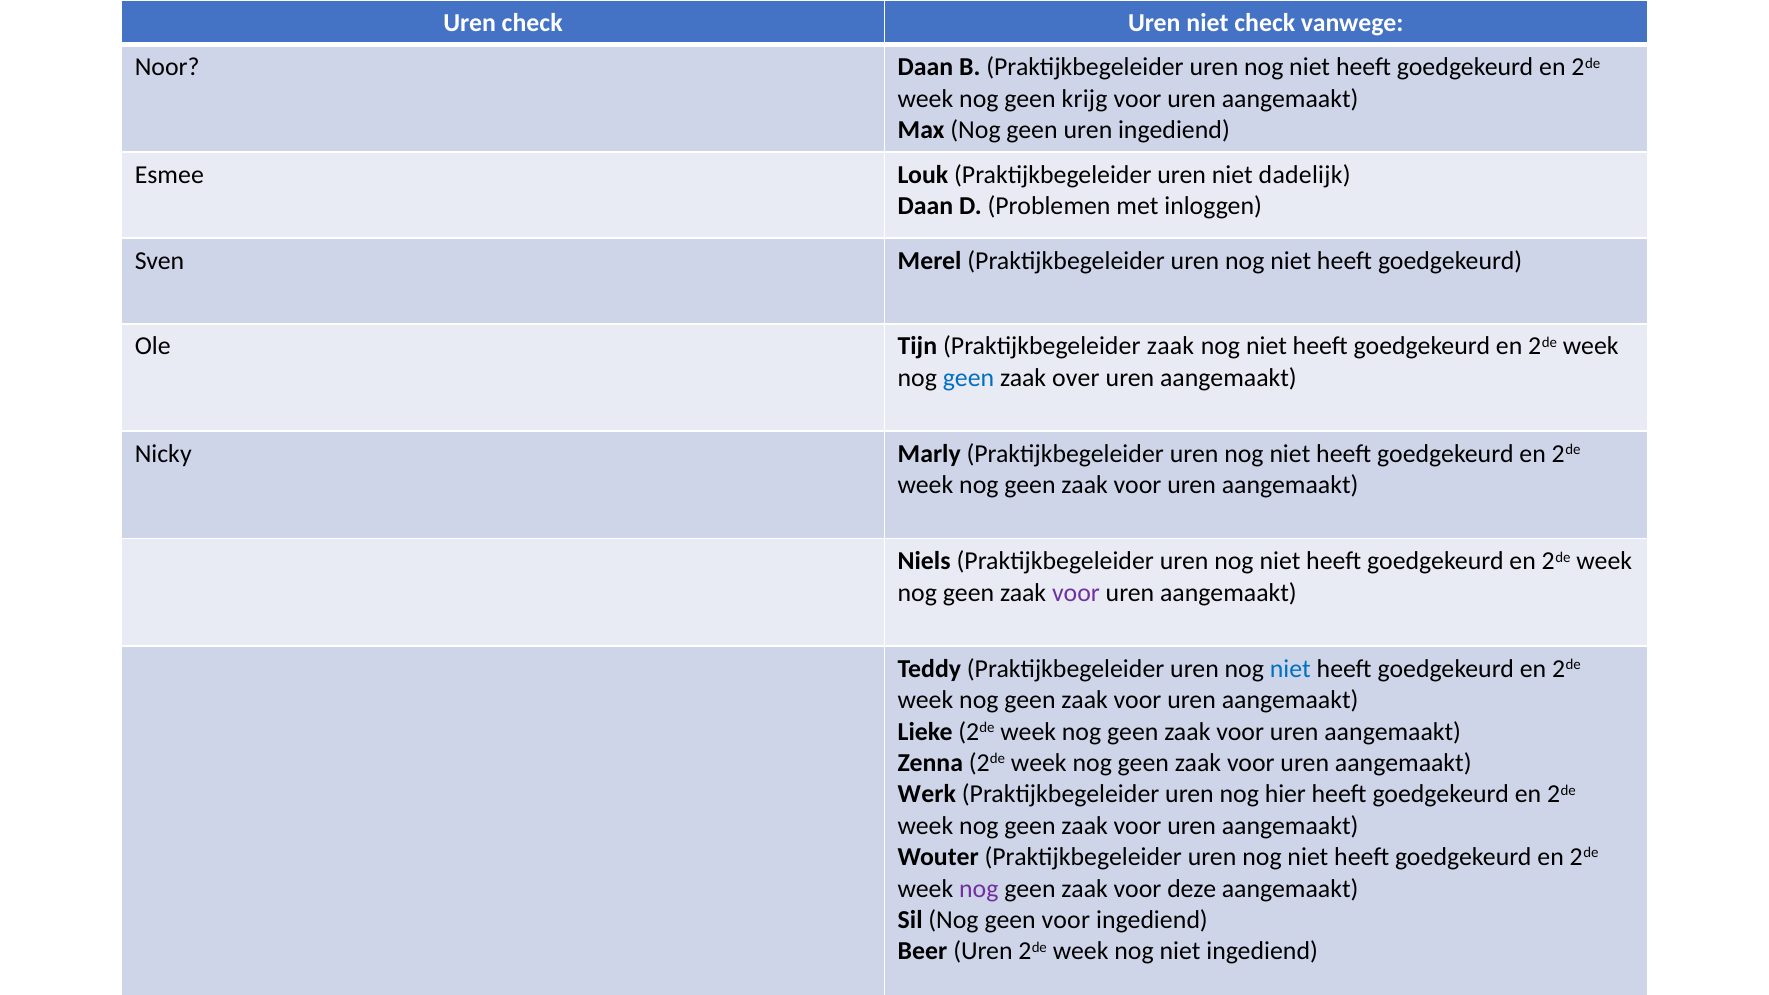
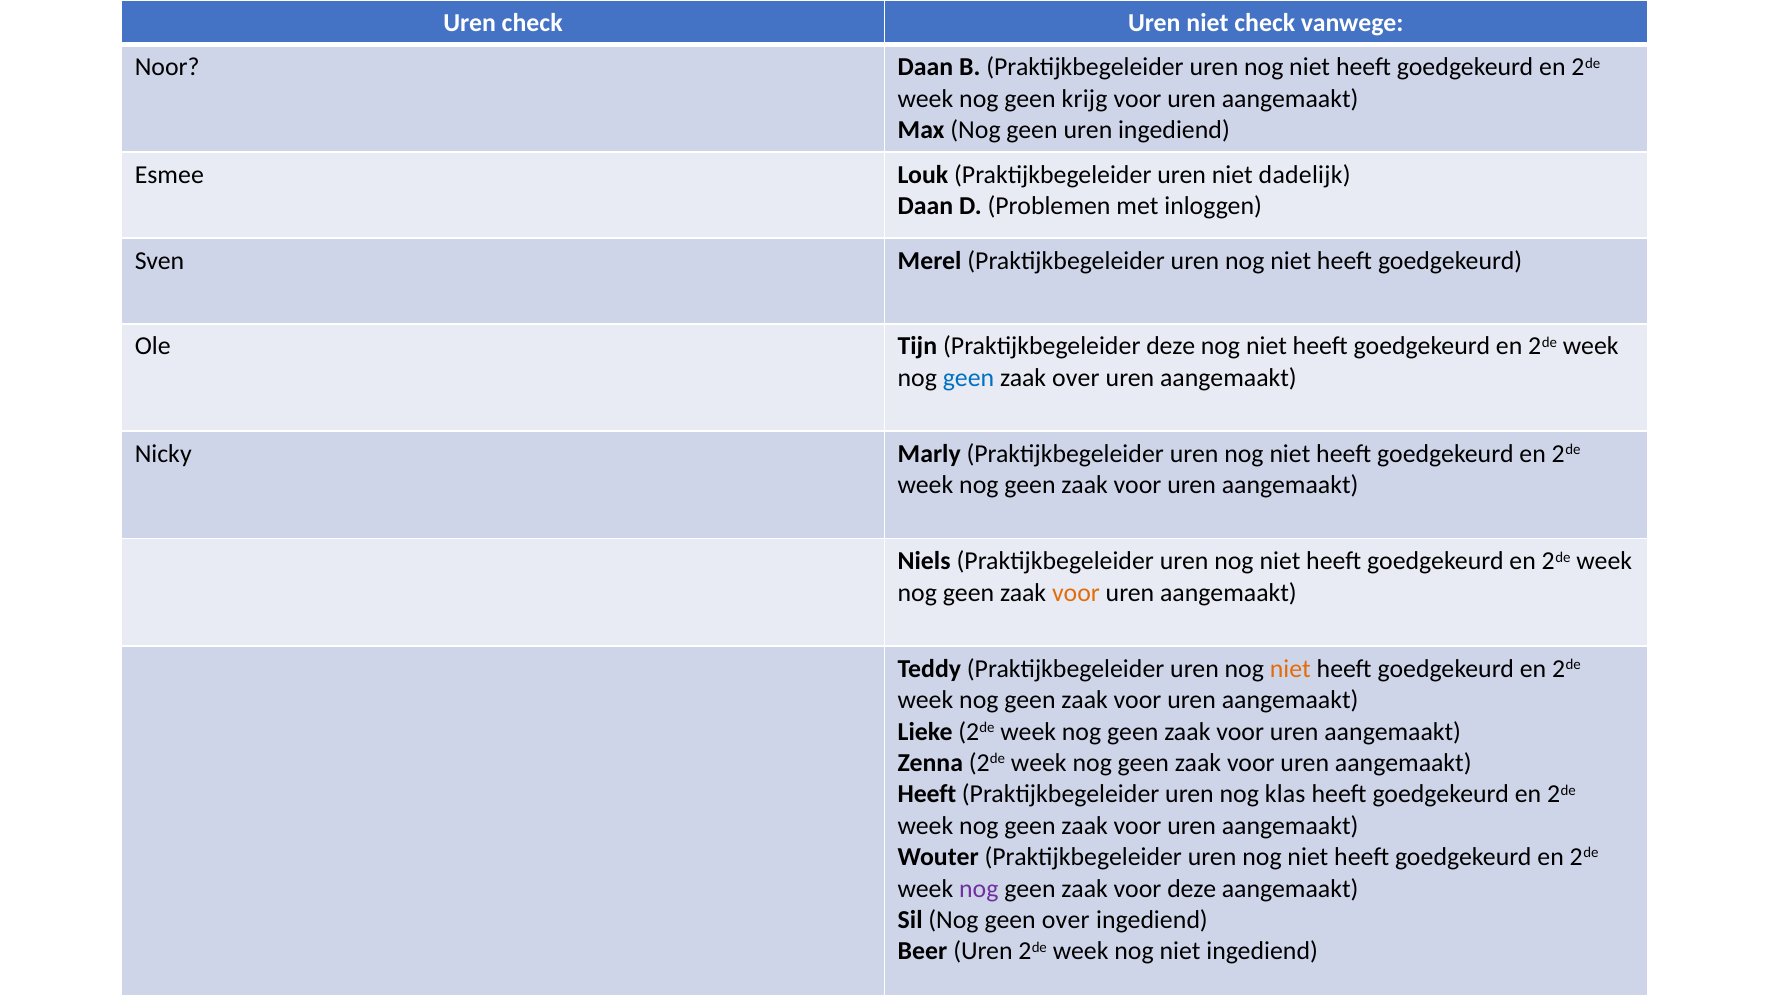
Praktijkbegeleider zaak: zaak -> deze (1171, 346)
voor colour: purple -> orange (1076, 593)
niet colour: blue -> orange (1290, 669)
Werk: Werk -> Heeft (927, 794)
hier: hier -> klas (1285, 794)
geen voor: voor -> over (1066, 920)
